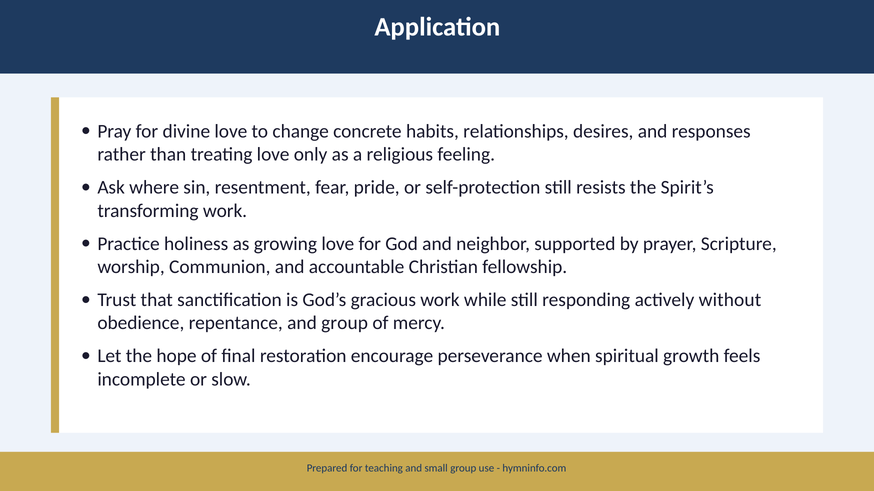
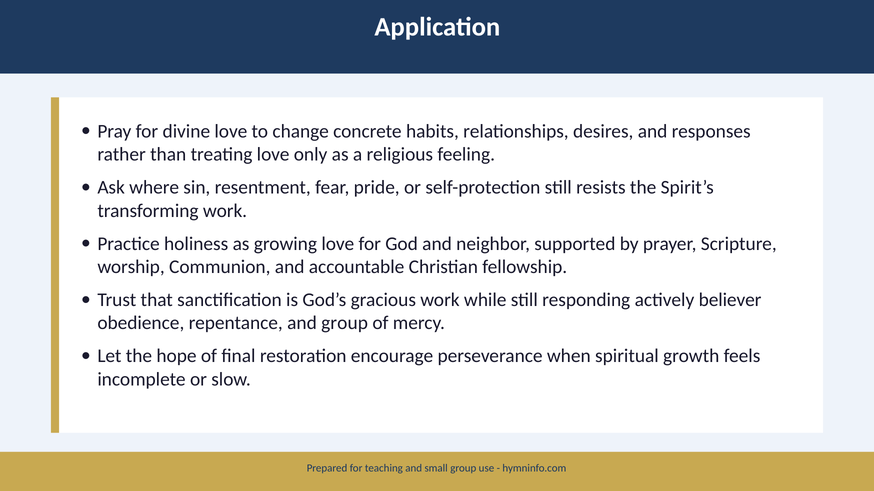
without: without -> believer (730, 300)
